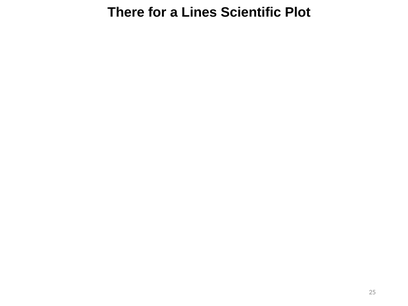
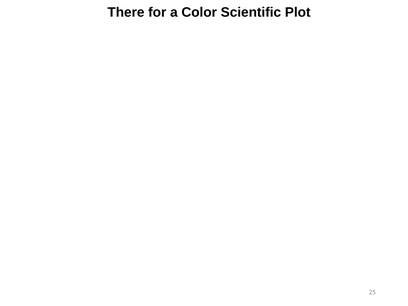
Lines: Lines -> Color (199, 12)
